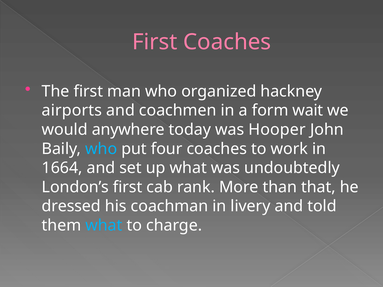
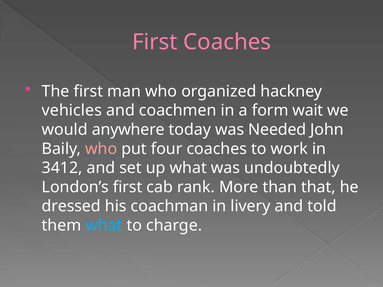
airports: airports -> vehicles (72, 111)
Hooper: Hooper -> Needed (277, 130)
who colour: light blue -> pink (101, 149)
1664: 1664 -> 3412 (62, 168)
